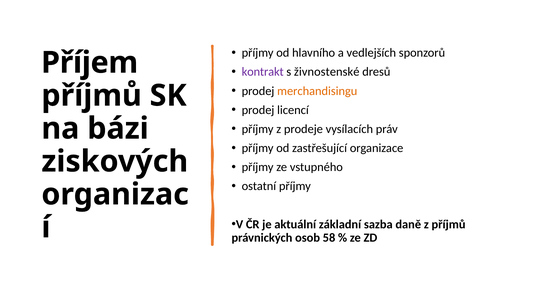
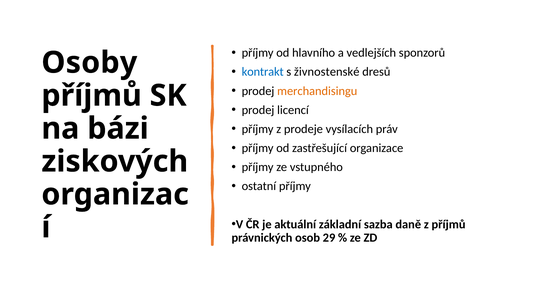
Příjem: Příjem -> Osoby (89, 63)
kontrakt colour: purple -> blue (263, 72)
58: 58 -> 29 (329, 237)
